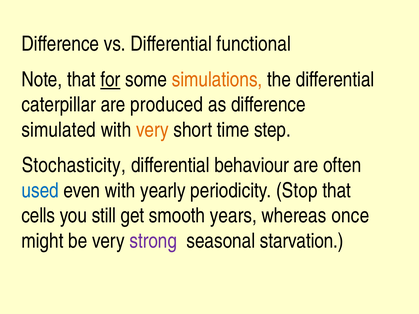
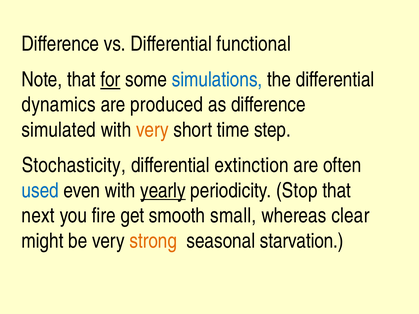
simulations colour: orange -> blue (217, 80)
caterpillar: caterpillar -> dynamics (59, 105)
behaviour: behaviour -> extinction (252, 166)
yearly underline: none -> present (163, 191)
cells: cells -> next (38, 216)
still: still -> fire (104, 216)
years: years -> small (233, 216)
once: once -> clear (350, 216)
strong colour: purple -> orange (153, 241)
